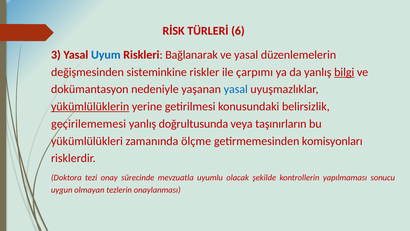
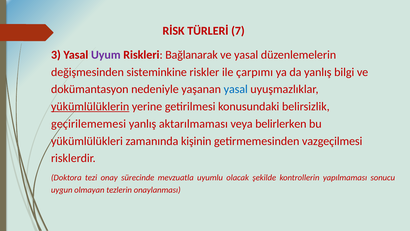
6: 6 -> 7 (238, 31)
Uyum colour: blue -> purple (106, 55)
bilgi underline: present -> none (344, 72)
doğrultusunda: doğrultusunda -> aktarılmaması (193, 124)
taşınırların: taşınırların -> belirlerken (281, 124)
ölçme: ölçme -> kişinin (196, 141)
komisyonları: komisyonları -> vazgeçilmesi (332, 141)
